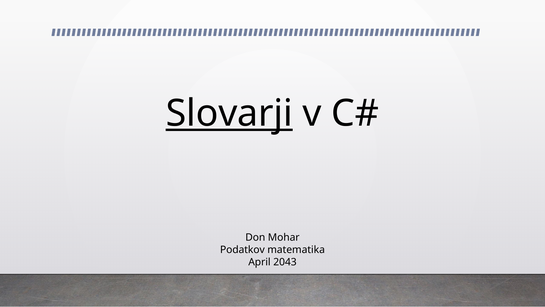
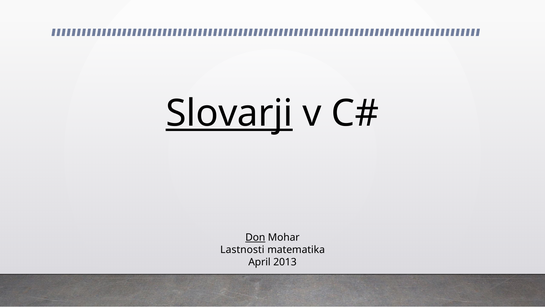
Don underline: none -> present (255, 237)
Podatkov: Podatkov -> Lastnosti (242, 250)
2043: 2043 -> 2013 (285, 262)
